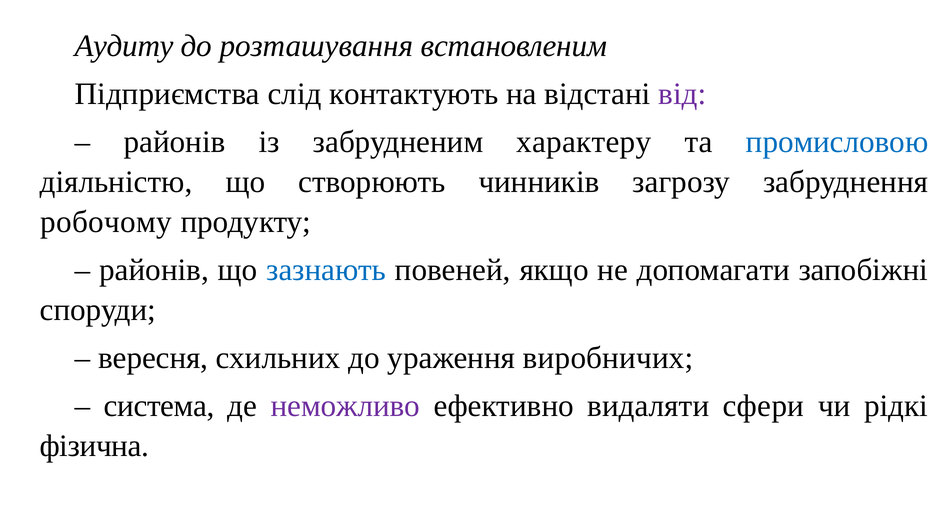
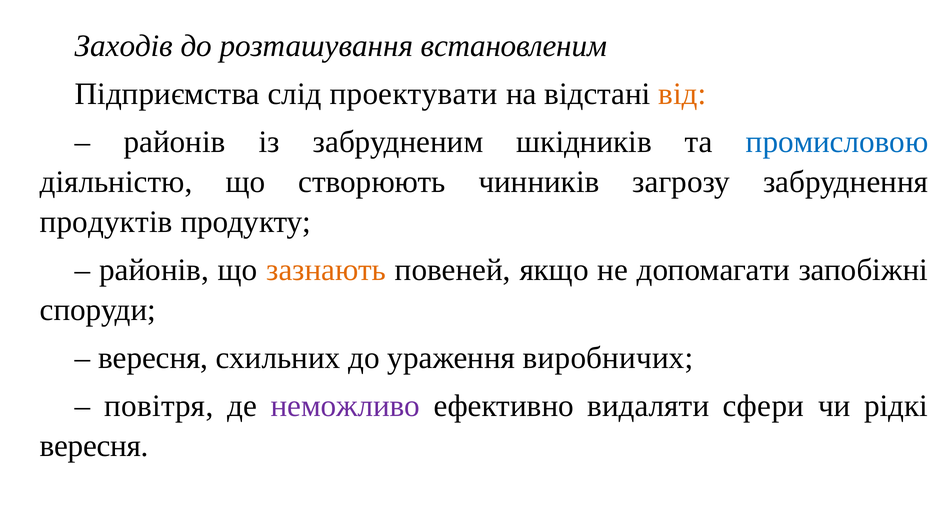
Аудиту: Аудиту -> Заходів (124, 46)
контактують: контактують -> проектувати (414, 94)
від colour: purple -> orange (682, 94)
характеру: характеру -> шкідників (584, 142)
робочому: робочому -> продуктів (106, 222)
зазнають colour: blue -> orange (326, 270)
система: система -> повітря (159, 405)
фізична: фізична -> вересня (94, 445)
